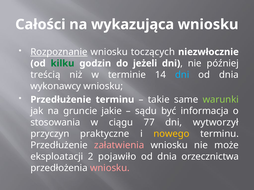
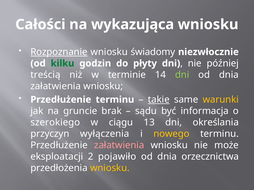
toczących: toczących -> świadomy (153, 52)
jeżeli: jeżeli -> płyty (145, 64)
dni colour: light blue -> light green (182, 75)
wykonawcy: wykonawcy -> załatwienia (56, 86)
takie underline: none -> present (159, 100)
warunki colour: light green -> yellow (221, 100)
jakie: jakie -> brak (112, 111)
stosowania: stosowania -> szerokiego (55, 123)
77: 77 -> 13 (149, 123)
wytworzył: wytworzył -> określania (216, 123)
praktyczne: praktyczne -> wyłączenia (105, 134)
wniosku colour: pink -> yellow (110, 168)
